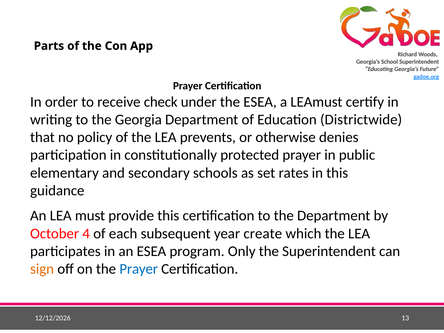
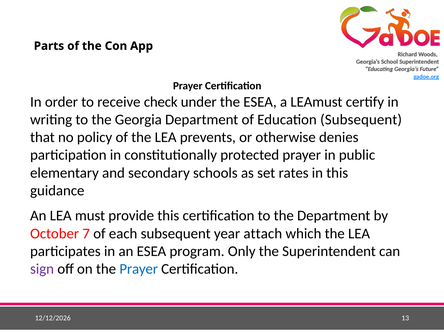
Education Districtwide: Districtwide -> Subsequent (361, 120)
4: 4 -> 7 (86, 234)
create: create -> attach (263, 234)
sign colour: orange -> purple (42, 269)
